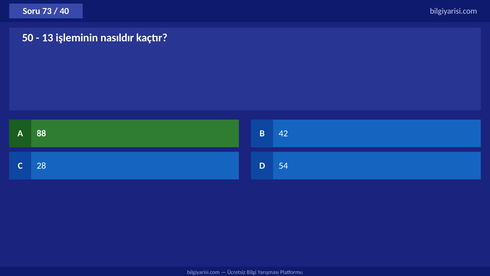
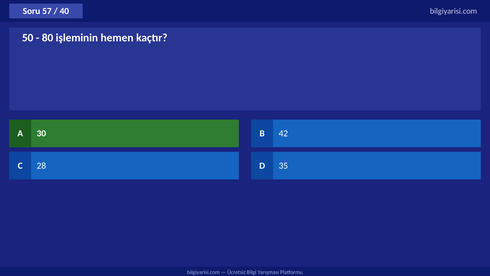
73: 73 -> 57 (47, 11)
13: 13 -> 80 (48, 38)
nasıldır: nasıldır -> hemen (117, 38)
88: 88 -> 30 (41, 133)
54: 54 -> 35 (283, 165)
